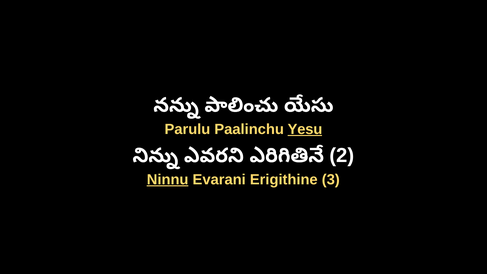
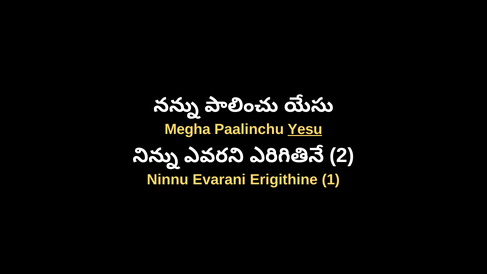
Parulu: Parulu -> Megha (187, 129)
Ninnu underline: present -> none (168, 180)
3: 3 -> 1 (331, 180)
